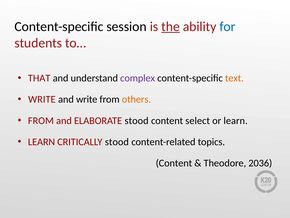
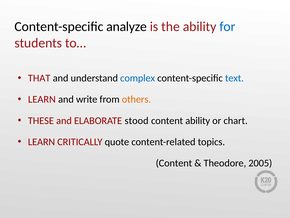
session: session -> analyze (127, 27)
the underline: present -> none (171, 27)
complex colour: purple -> blue (138, 78)
text colour: orange -> blue (234, 78)
WRITE: WRITE -> LEARN (42, 99)
FROM: FROM -> THESE (41, 120)
content select: select -> ability (198, 120)
or learn: learn -> chart (236, 120)
CRITICALLY stood: stood -> quote (117, 142)
2036: 2036 -> 2005 (260, 163)
